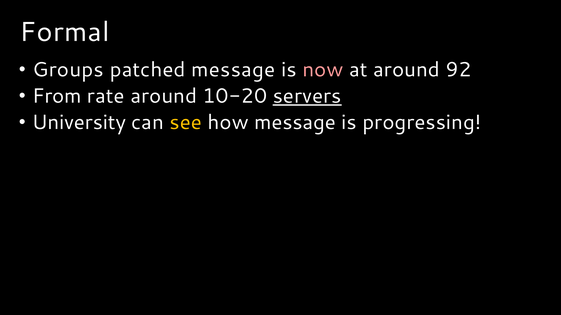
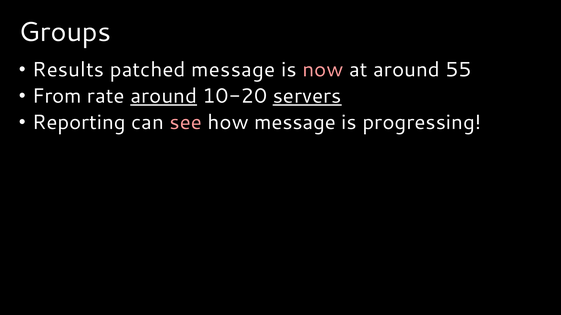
Formal: Formal -> Groups (65, 32)
Groups: Groups -> Results (68, 70)
92: 92 -> 55 (459, 70)
around underline: none -> present (164, 96)
University: University -> Reporting (79, 123)
see colour: yellow -> pink (186, 123)
